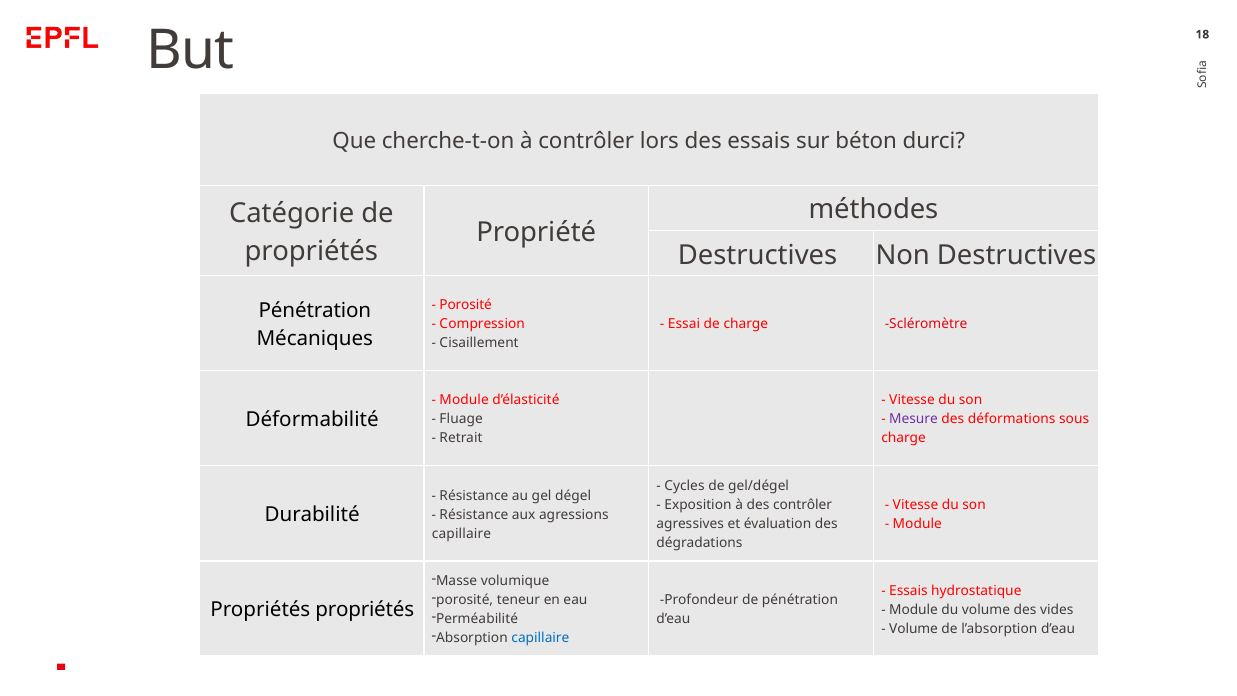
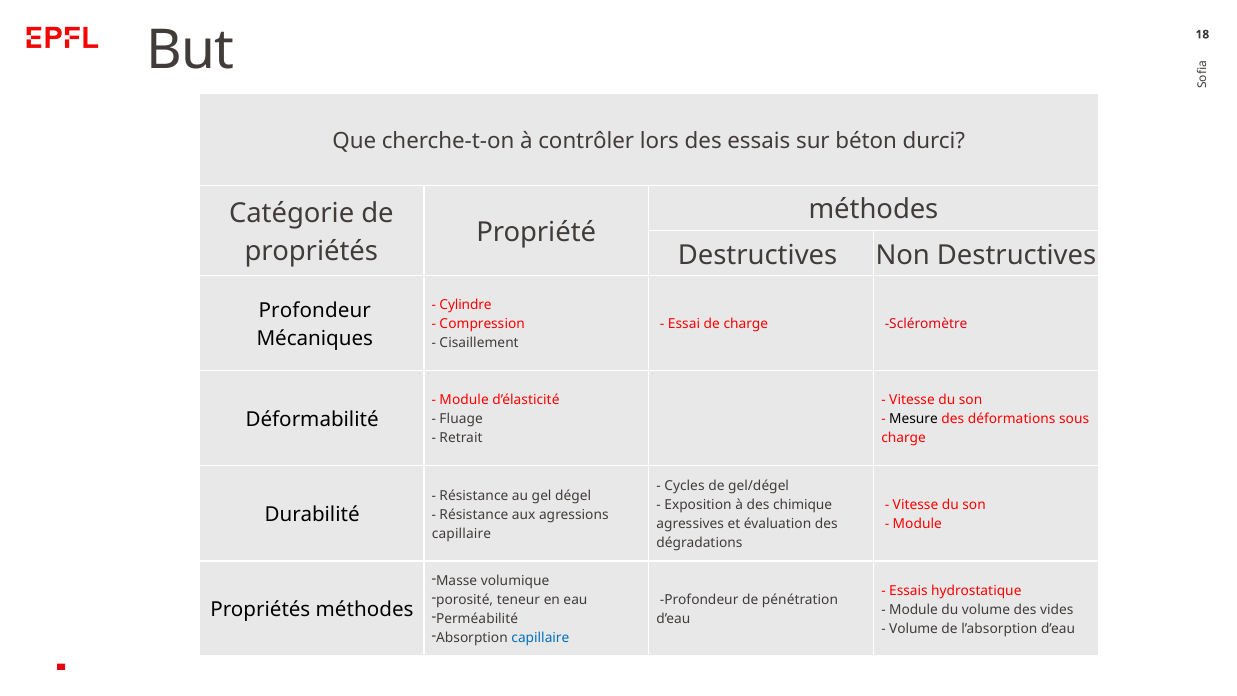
Porosité: Porosité -> Cylindre (466, 305)
Pénétration: Pénétration -> Profondeur (315, 311)
Mesure colour: purple -> black (914, 419)
des contrôler: contrôler -> chimique (803, 505)
Propriétés propriétés: propriétés -> méthodes (365, 610)
